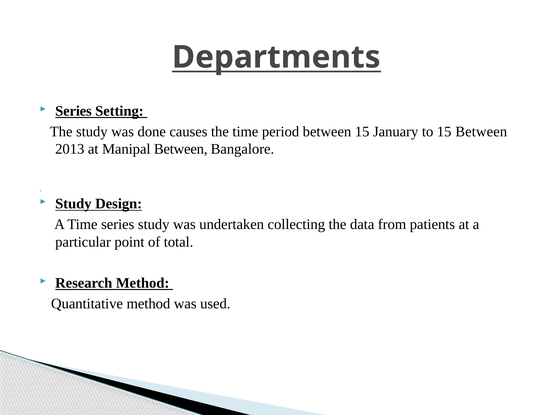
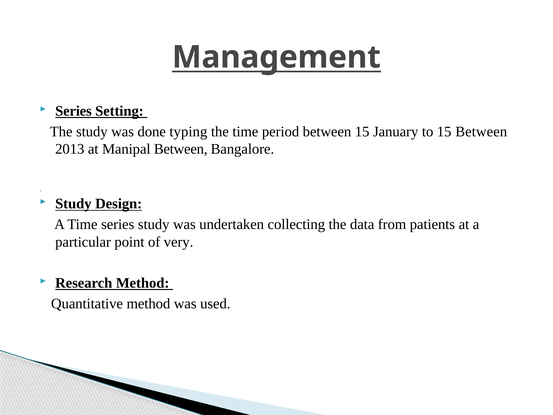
Departments: Departments -> Management (276, 57)
causes: causes -> typing (188, 132)
total: total -> very (179, 242)
